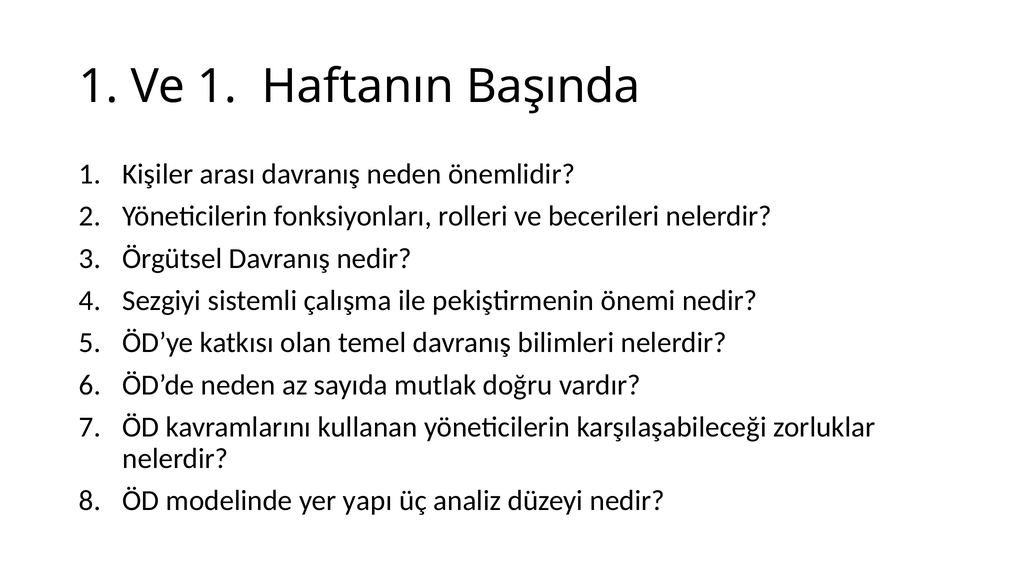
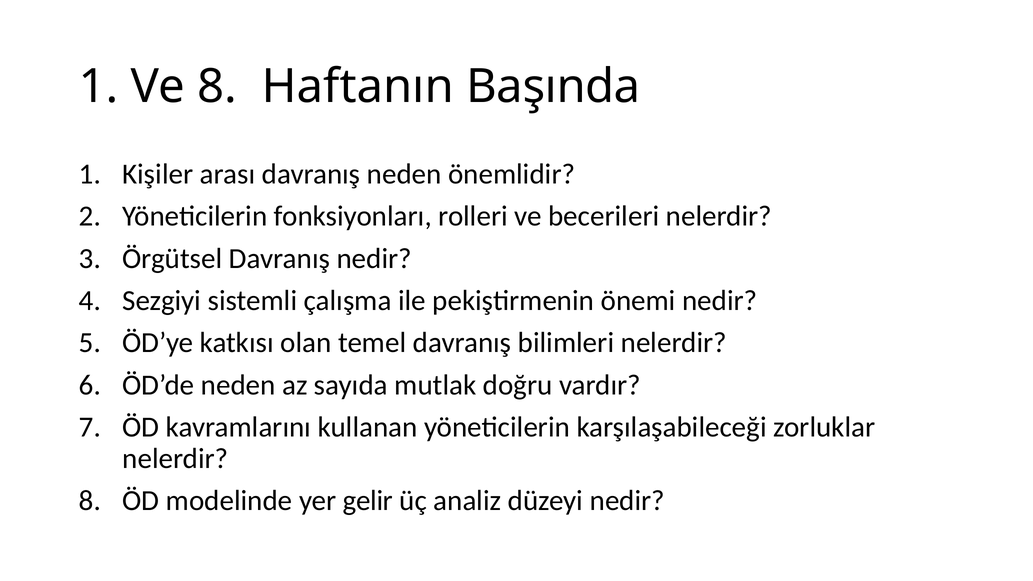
Ve 1: 1 -> 8 (217, 87)
yapı: yapı -> gelir (368, 501)
